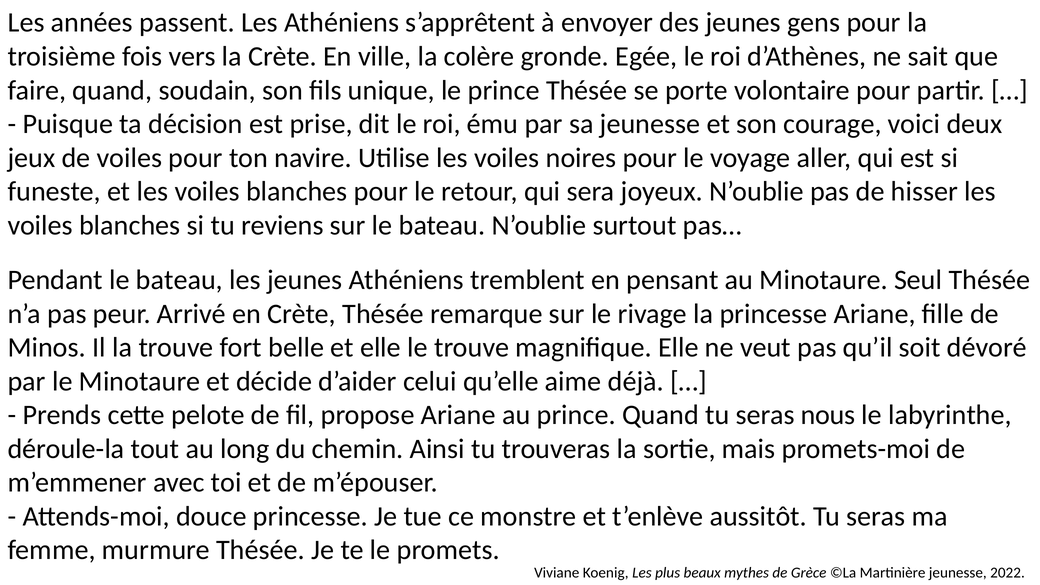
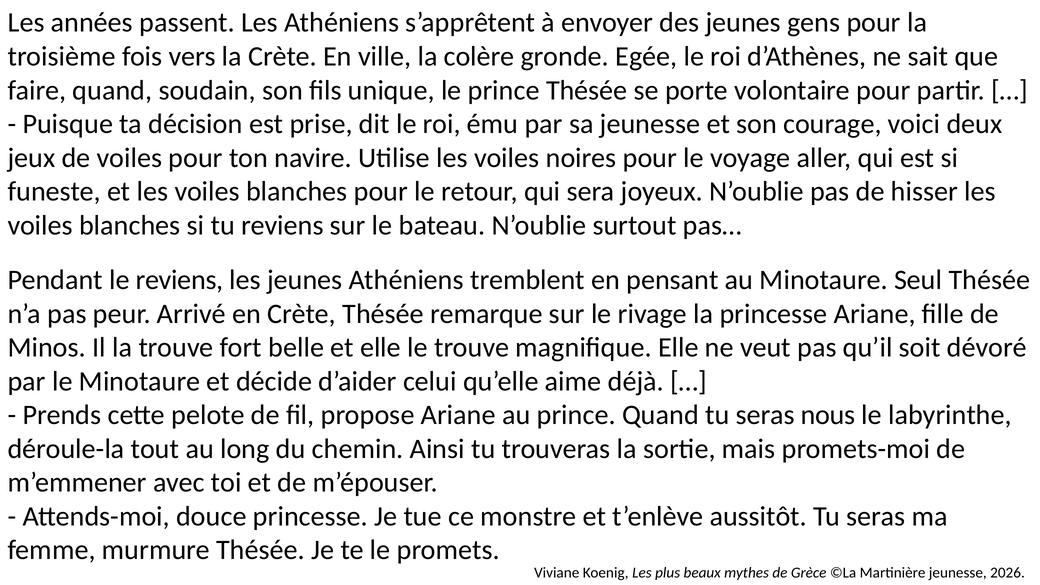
Pendant le bateau: bateau -> reviens (180, 280)
2022: 2022 -> 2026 (1008, 573)
